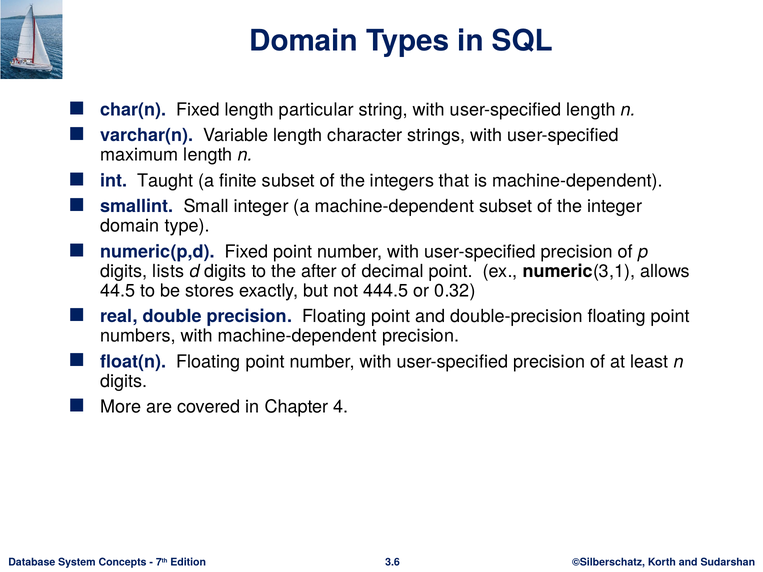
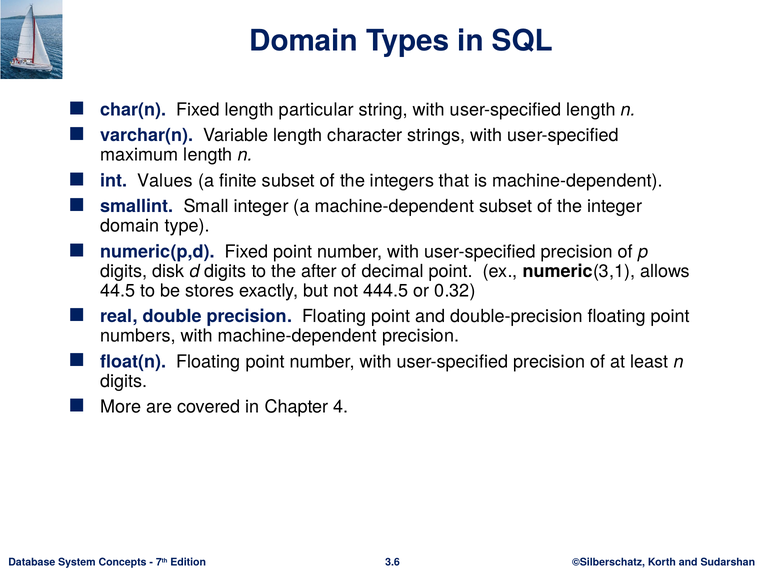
Taught: Taught -> Values (165, 181)
lists: lists -> disk (168, 271)
